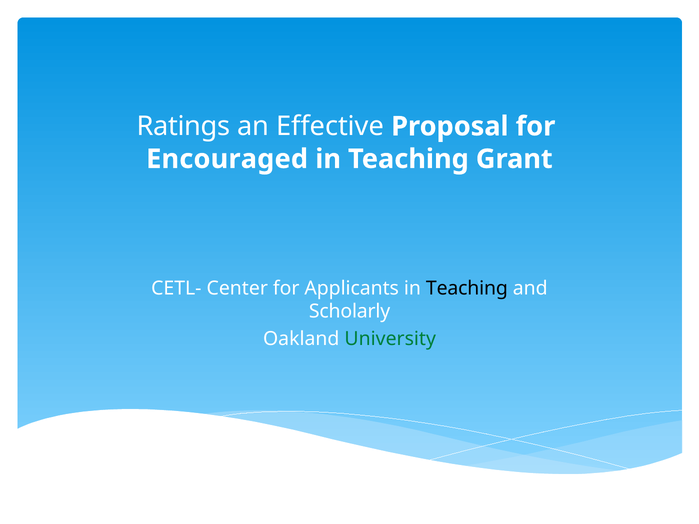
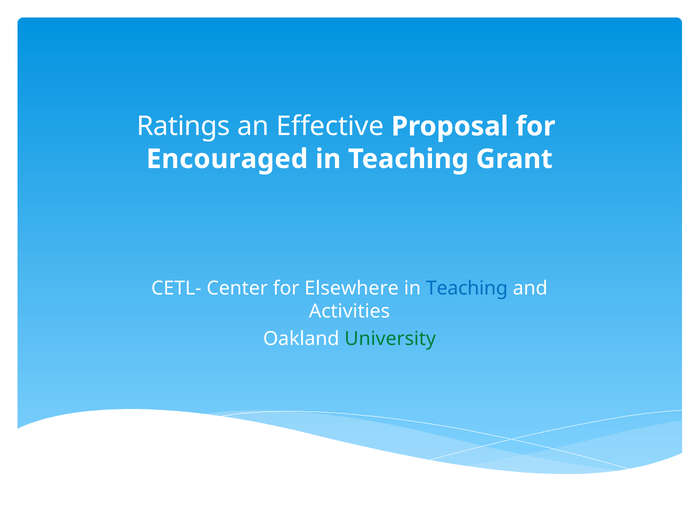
Applicants: Applicants -> Elsewhere (352, 288)
Teaching colour: black -> blue (467, 288)
Scholarly: Scholarly -> Activities (349, 312)
